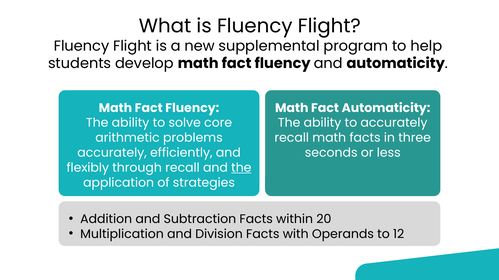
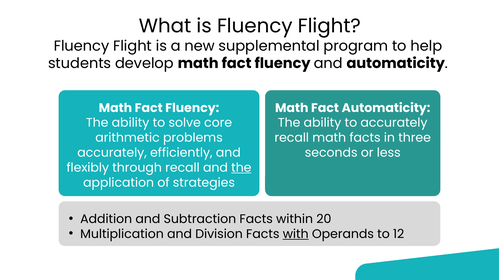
with underline: none -> present (296, 234)
